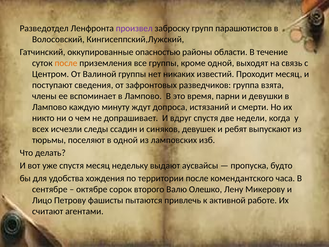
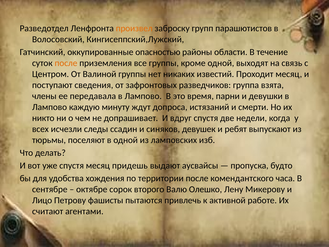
произвел colour: purple -> orange (134, 28)
вспоминает: вспоминает -> передавала (93, 96)
недельку: недельку -> придешь (130, 165)
